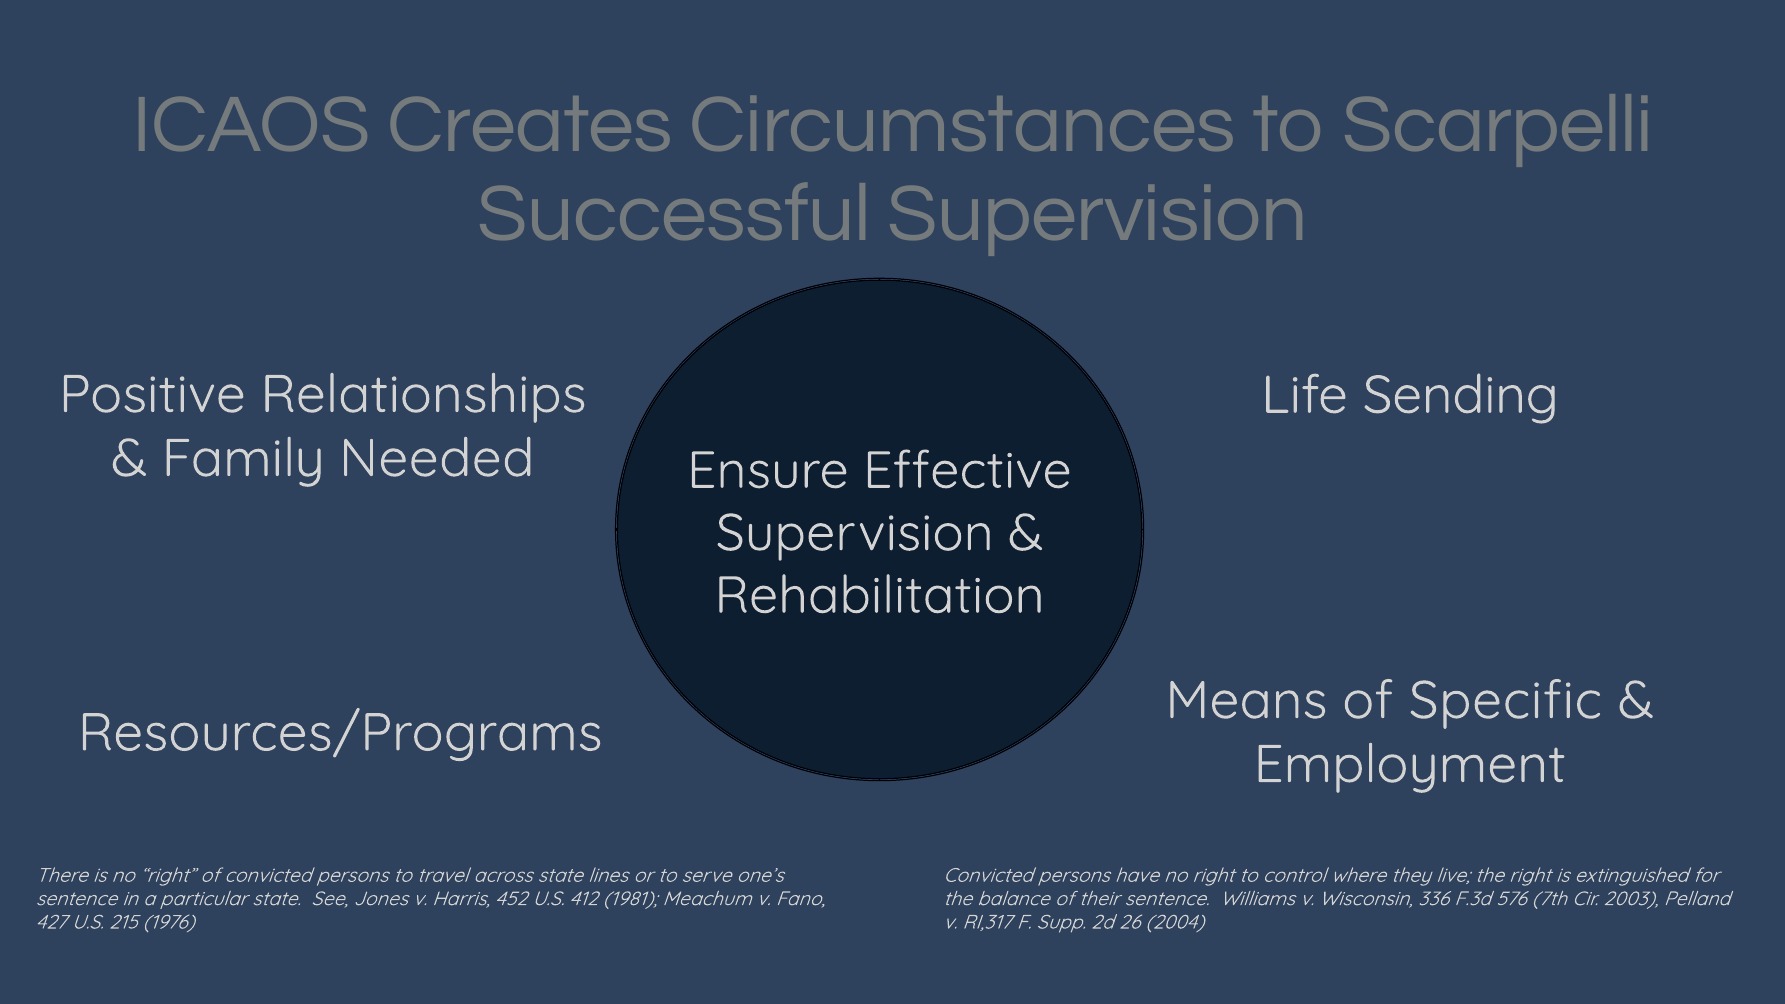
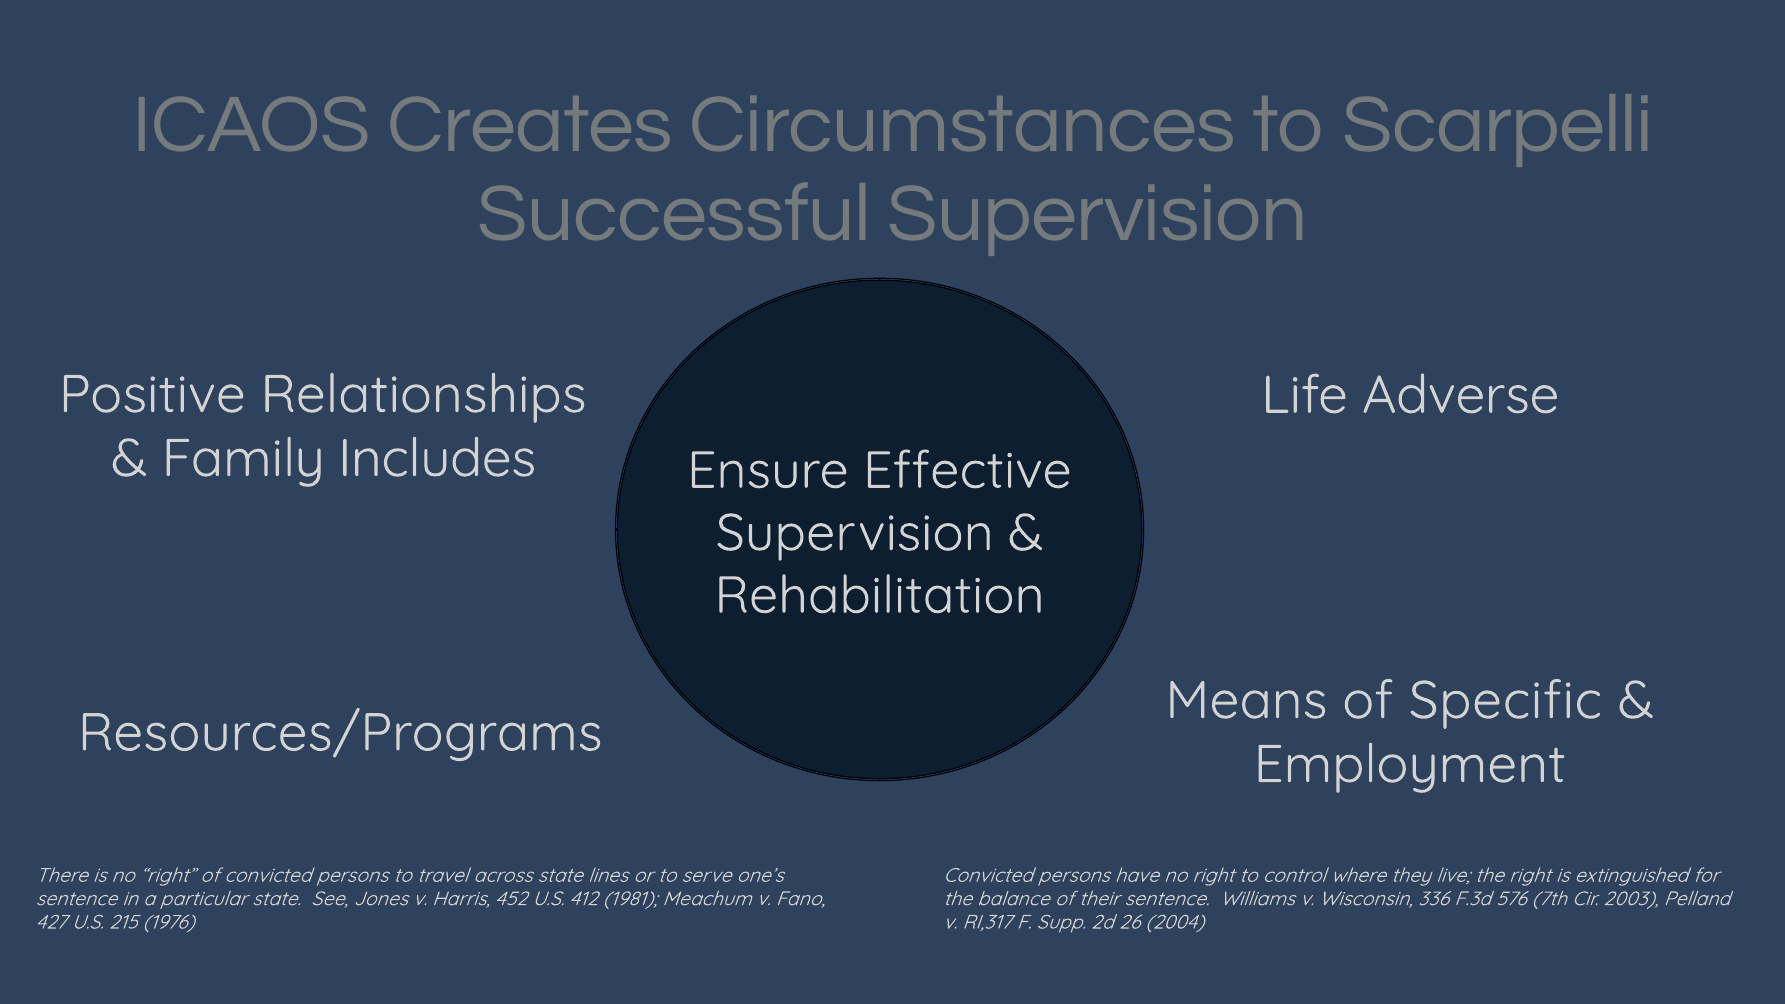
Sending: Sending -> Adverse (1461, 395)
Needed: Needed -> Includes (437, 459)
